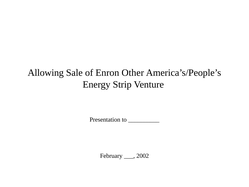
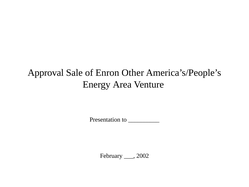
Allowing: Allowing -> Approval (46, 73)
Strip: Strip -> Area (122, 84)
